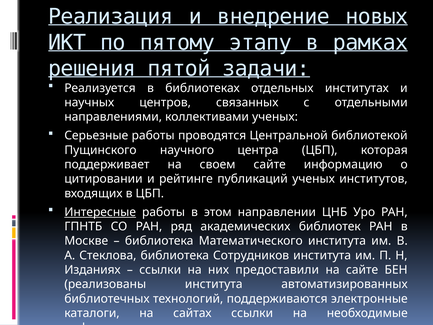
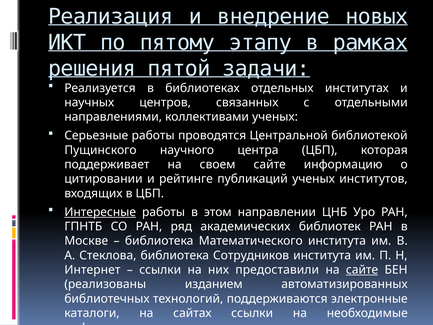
Изданиях: Изданиях -> Интернет (92, 270)
сайте underline: none -> present (362, 270)
реализованы института: института -> изданием (214, 284)
